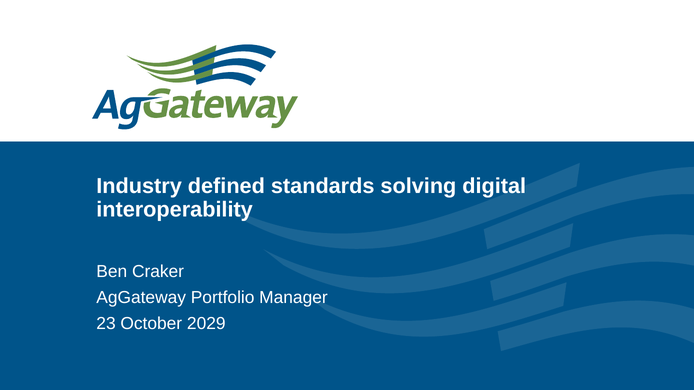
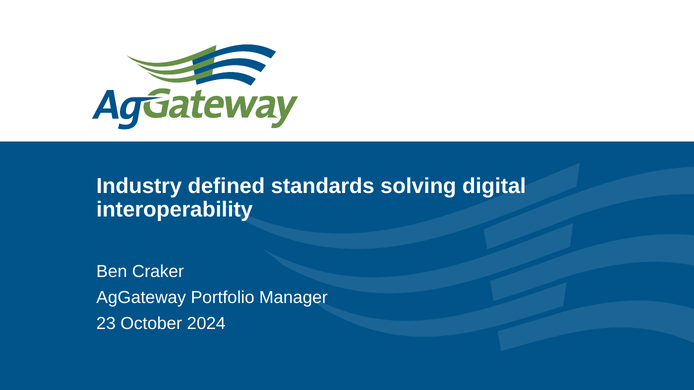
2029: 2029 -> 2024 (206, 324)
